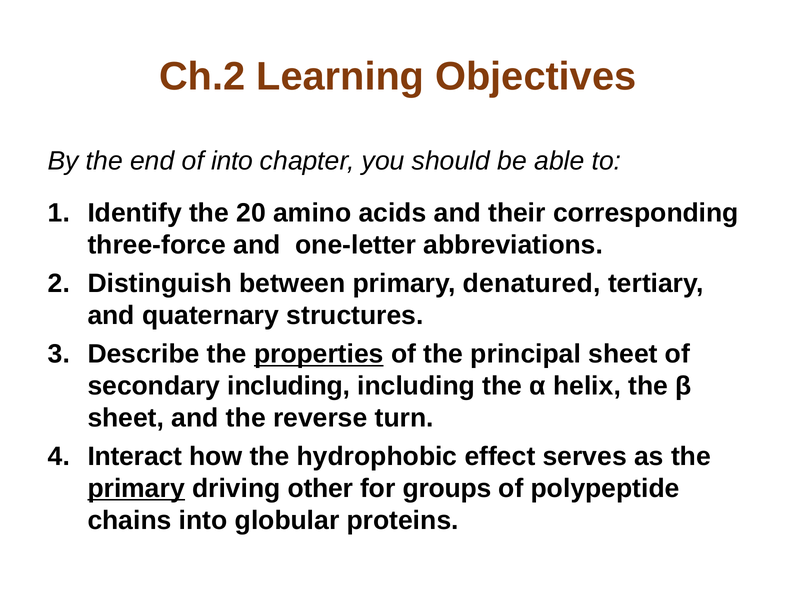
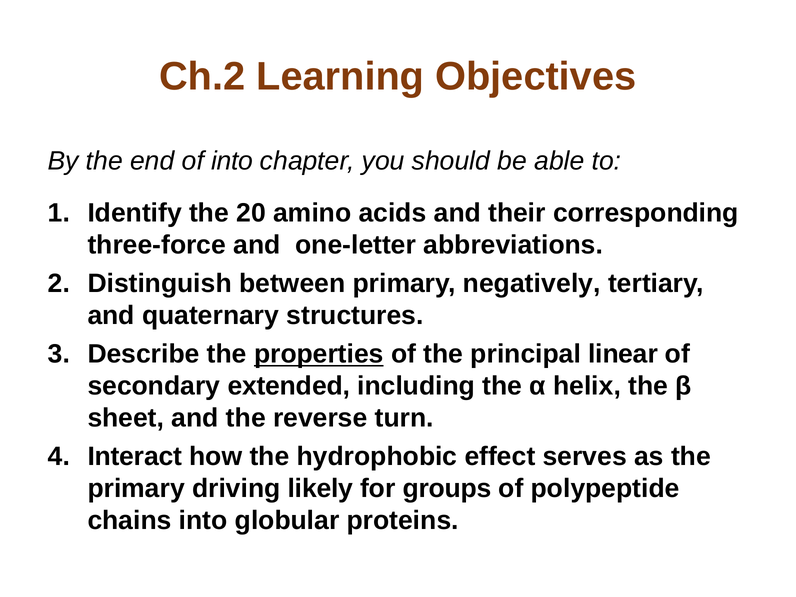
denatured: denatured -> negatively (532, 284)
principal sheet: sheet -> linear (623, 354)
secondary including: including -> extended (289, 386)
primary underline: present -> none (136, 488)
other: other -> likely (320, 488)
